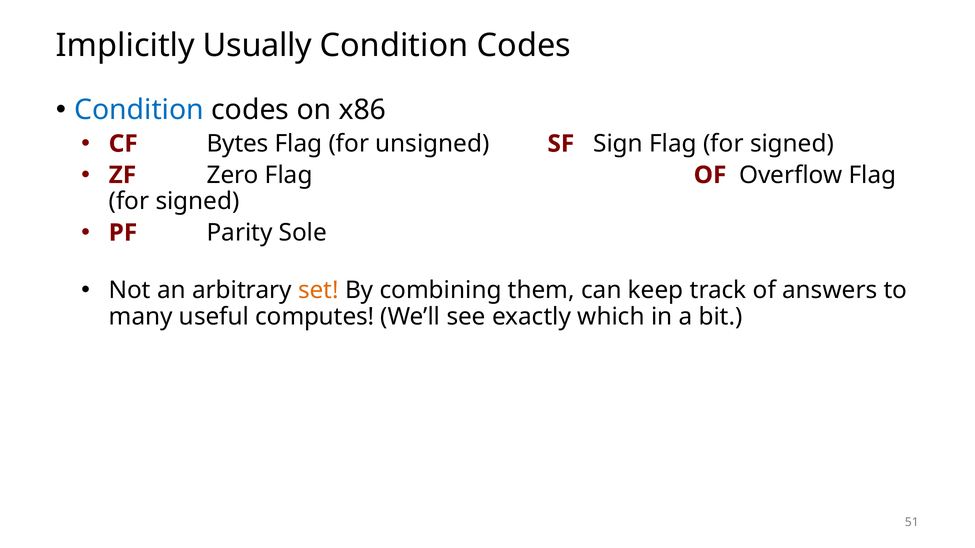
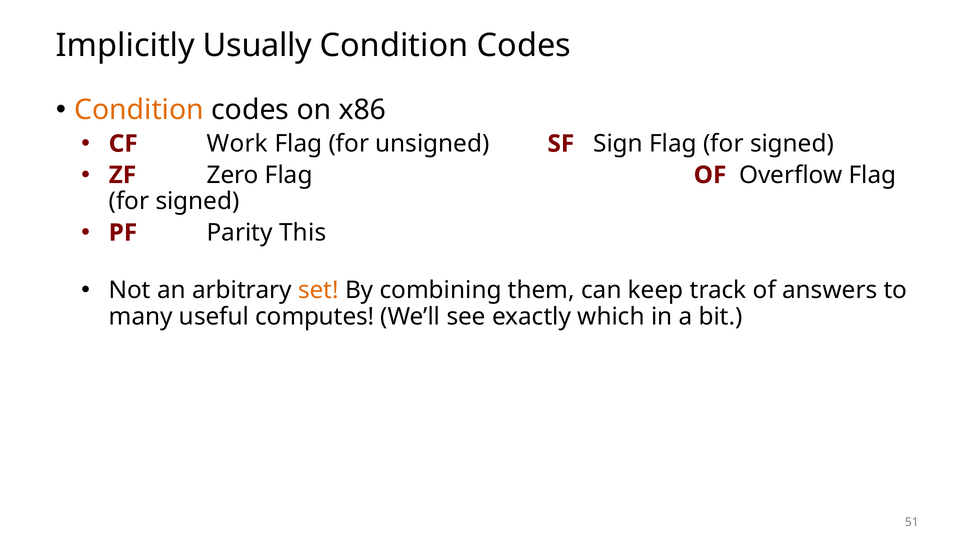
Condition colour: blue -> orange (139, 110)
Bytes: Bytes -> Work (237, 144)
Sole: Sole -> This (303, 233)
